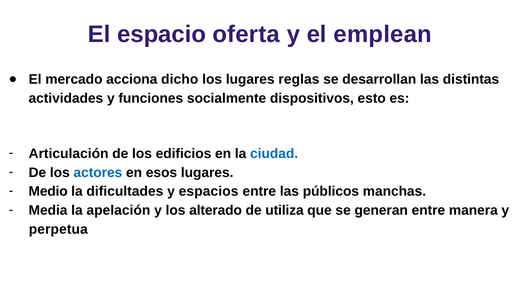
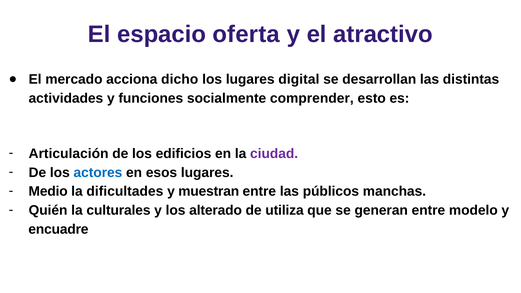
emplean: emplean -> atractivo (383, 34)
reglas: reglas -> digital (299, 79)
dispositivos: dispositivos -> comprender (312, 98)
ciudad colour: blue -> purple (274, 154)
espacios: espacios -> muestran (209, 191)
Media: Media -> Quién (48, 210)
apelación: apelación -> culturales (118, 210)
manera: manera -> modelo (473, 210)
perpetua: perpetua -> encuadre (58, 229)
